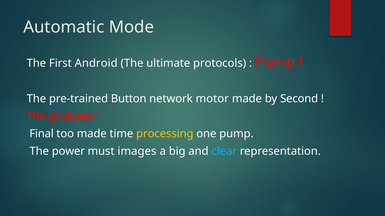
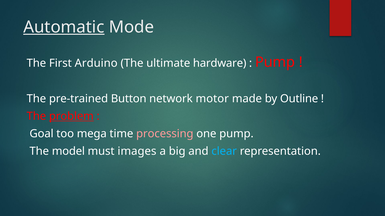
Automatic underline: none -> present (64, 27)
Android: Android -> Arduino (96, 63)
protocols: protocols -> hardware (220, 63)
Second: Second -> Outline (299, 99)
Final: Final -> Goal (42, 134)
too made: made -> mega (92, 134)
processing colour: yellow -> pink (165, 134)
power: power -> model (68, 152)
